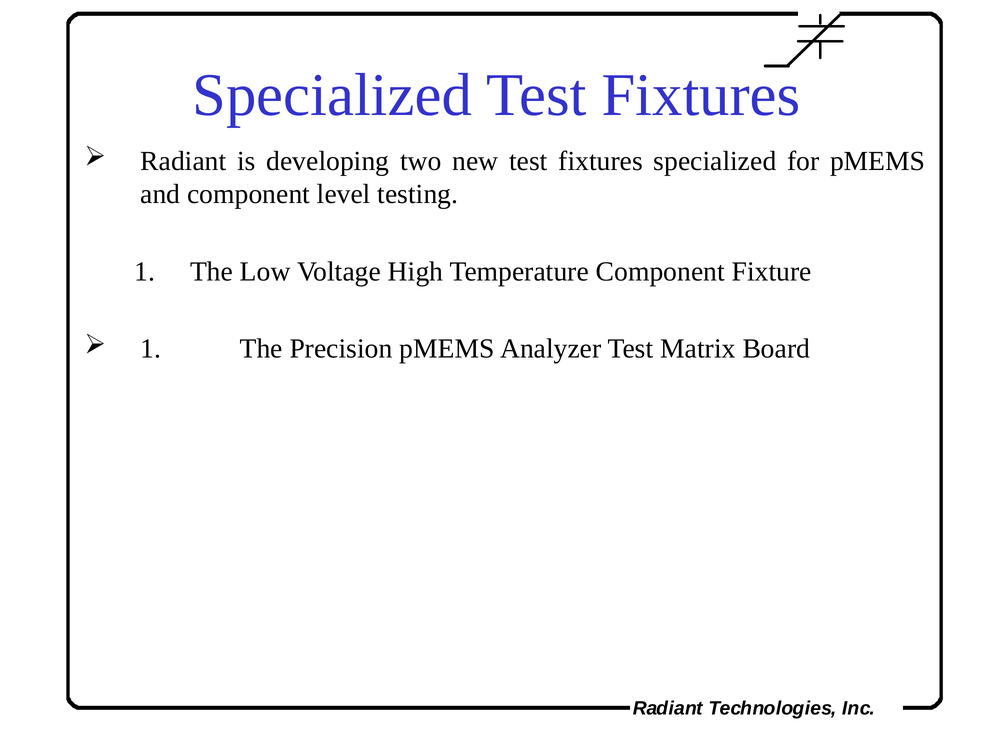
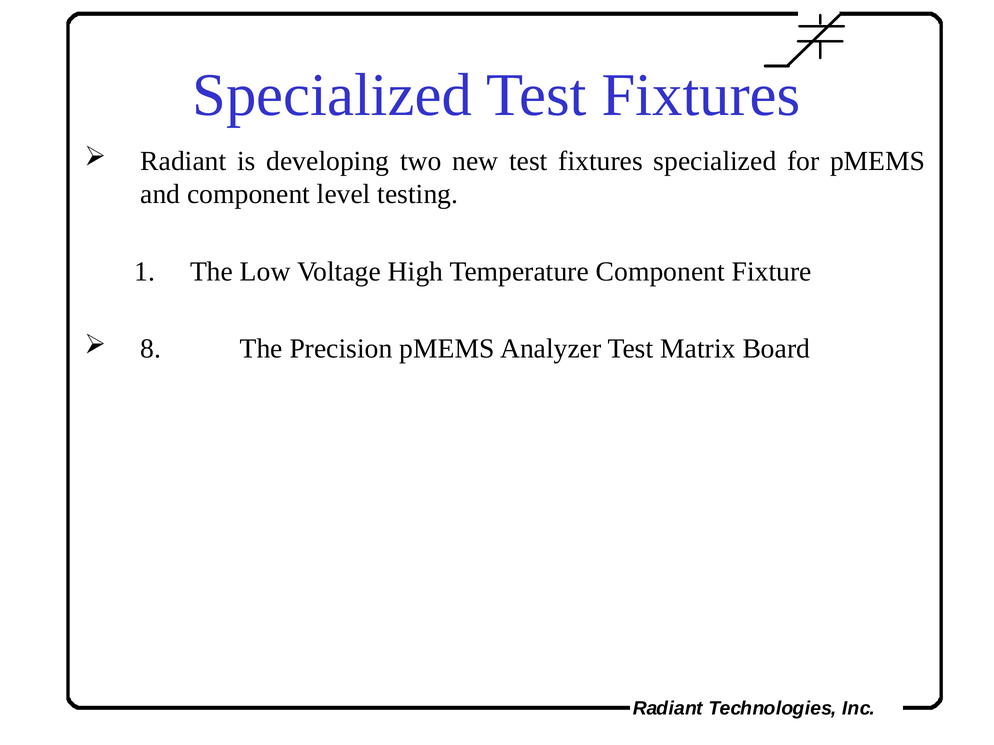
1: 1 -> 8 (151, 349)
